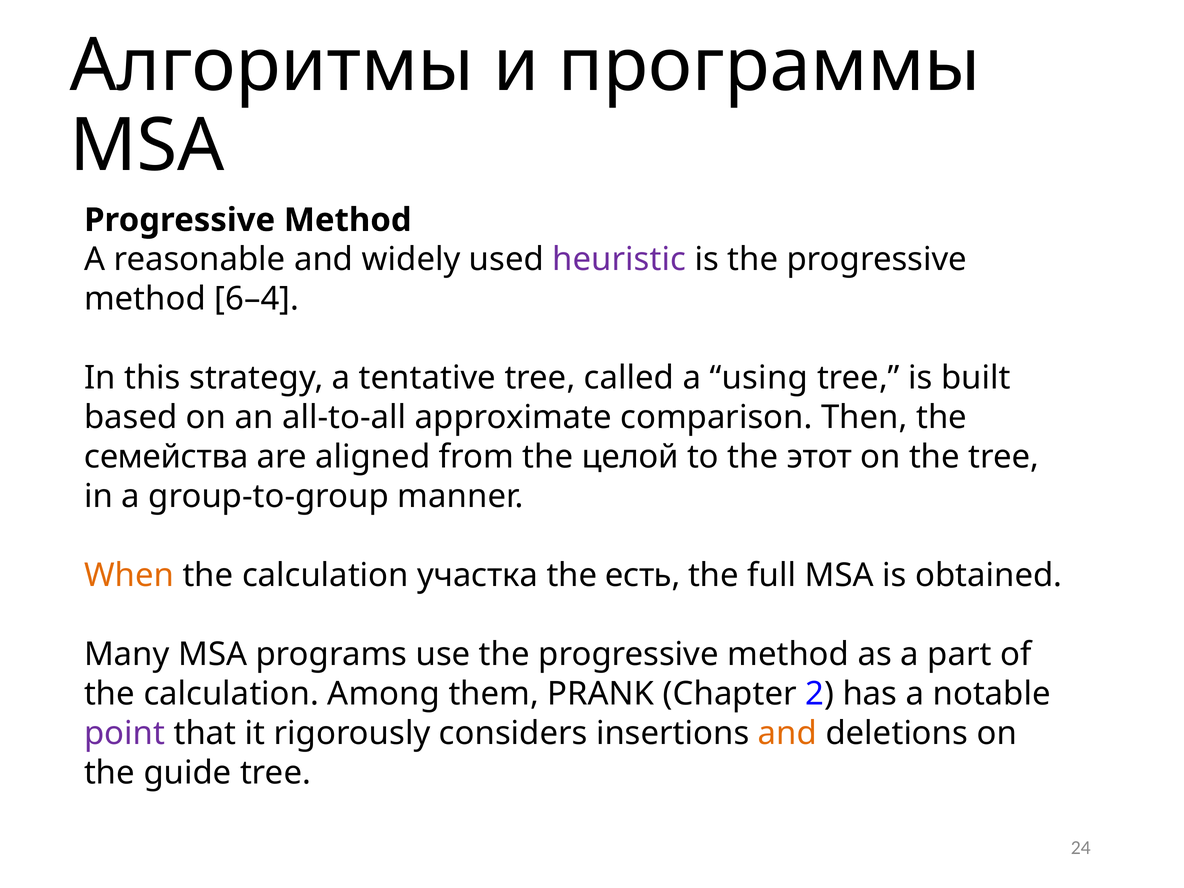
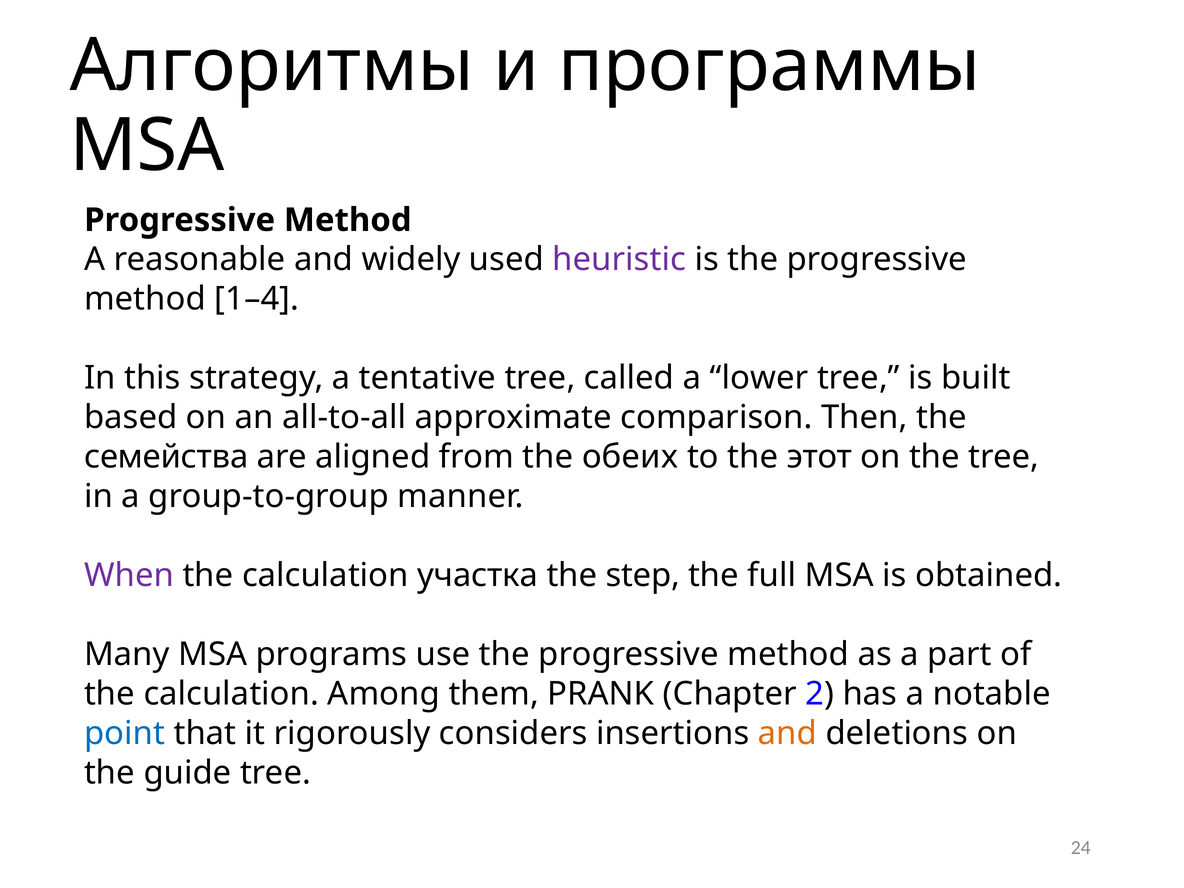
6–4: 6–4 -> 1–4 (257, 299)
using: using -> lower (759, 378)
целой: целой -> обеих (630, 457)
When colour: orange -> purple (129, 575)
есть: есть -> step (643, 575)
point colour: purple -> blue (125, 733)
